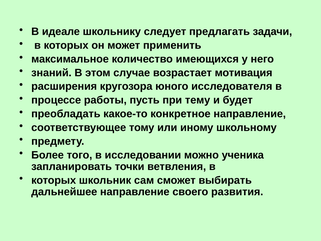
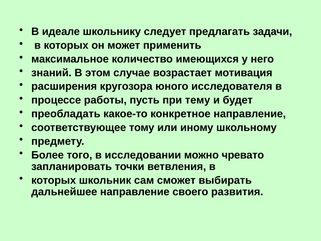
ученика: ученика -> чревато (243, 155)
